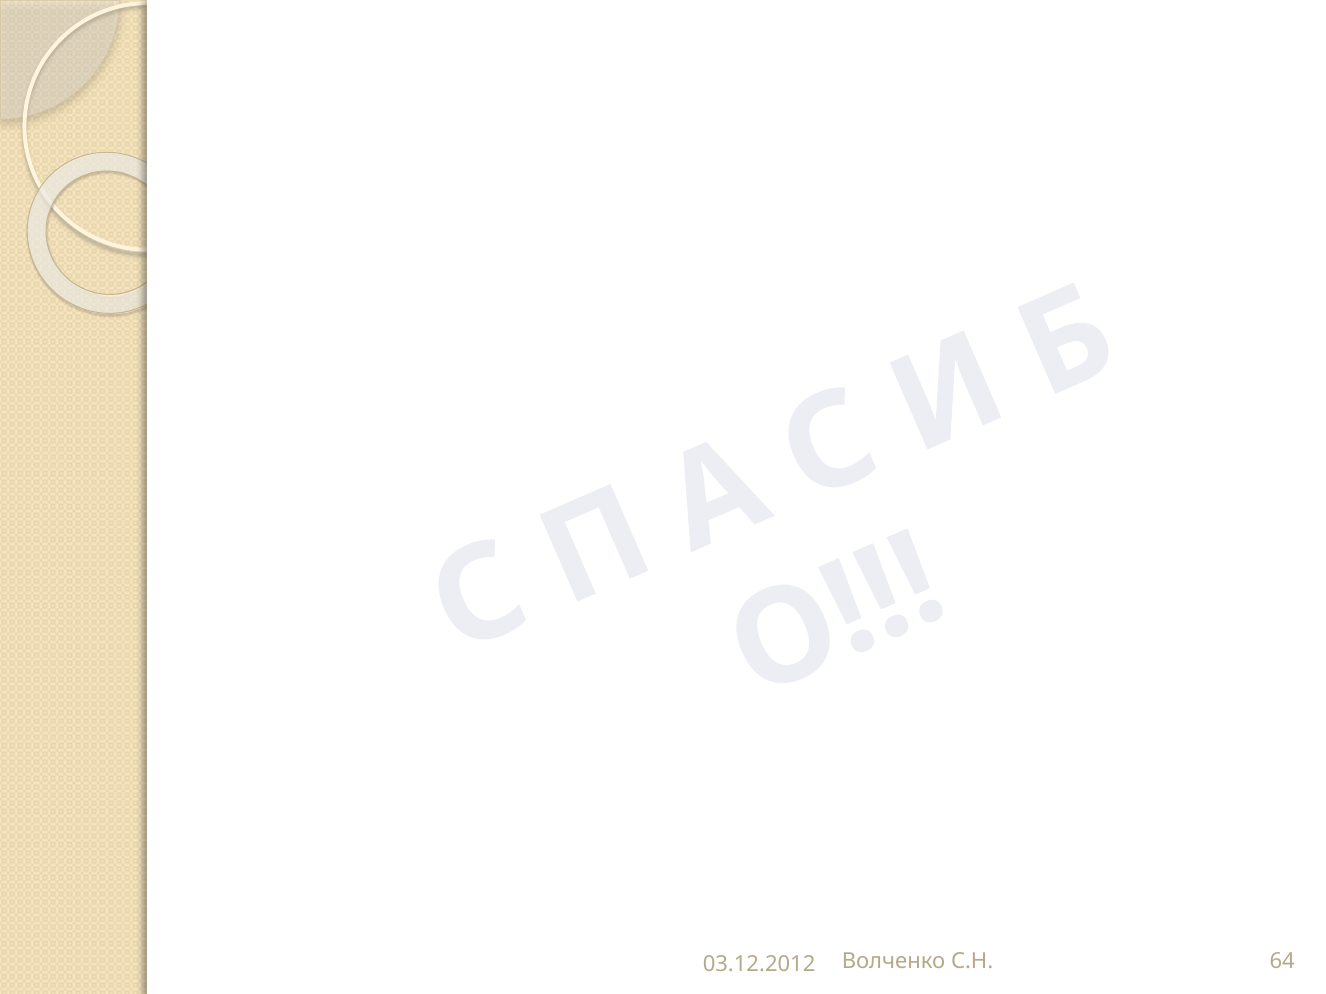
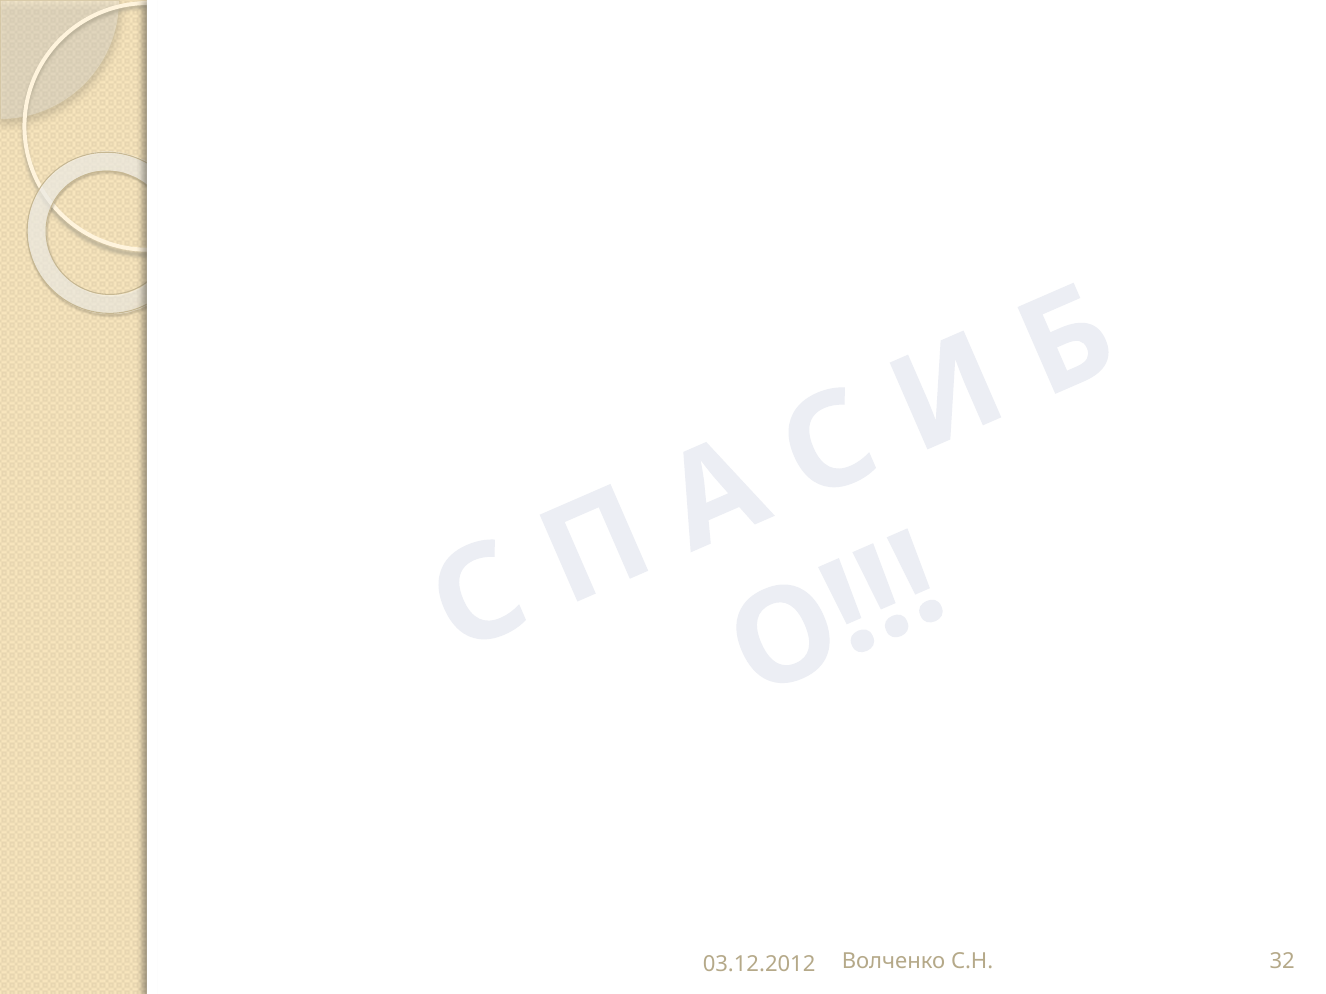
64: 64 -> 32 (1282, 962)
